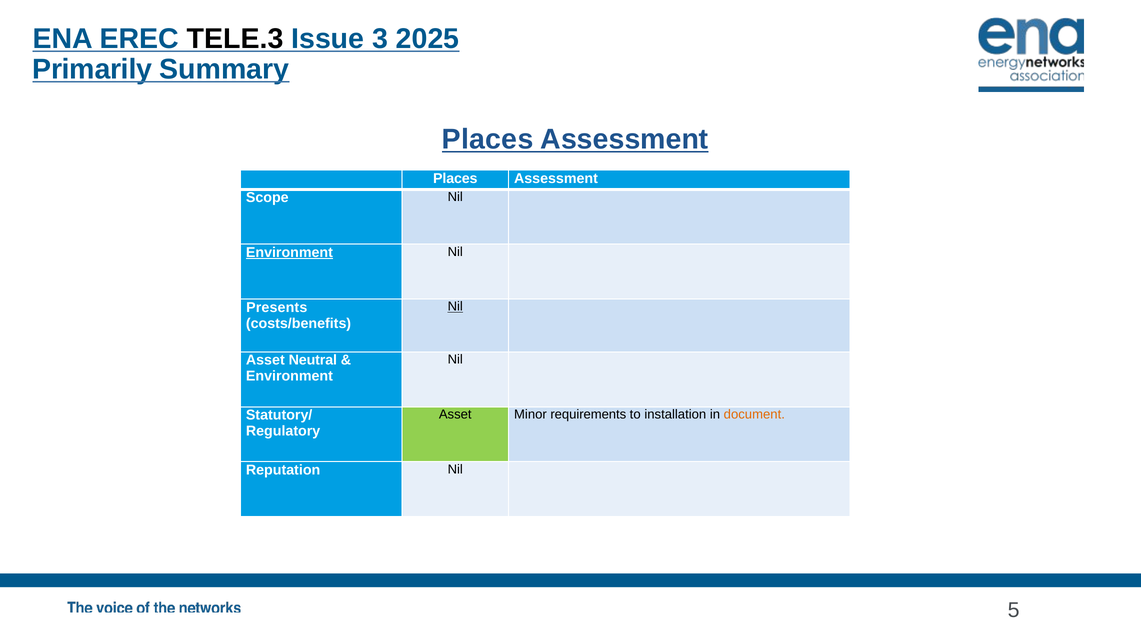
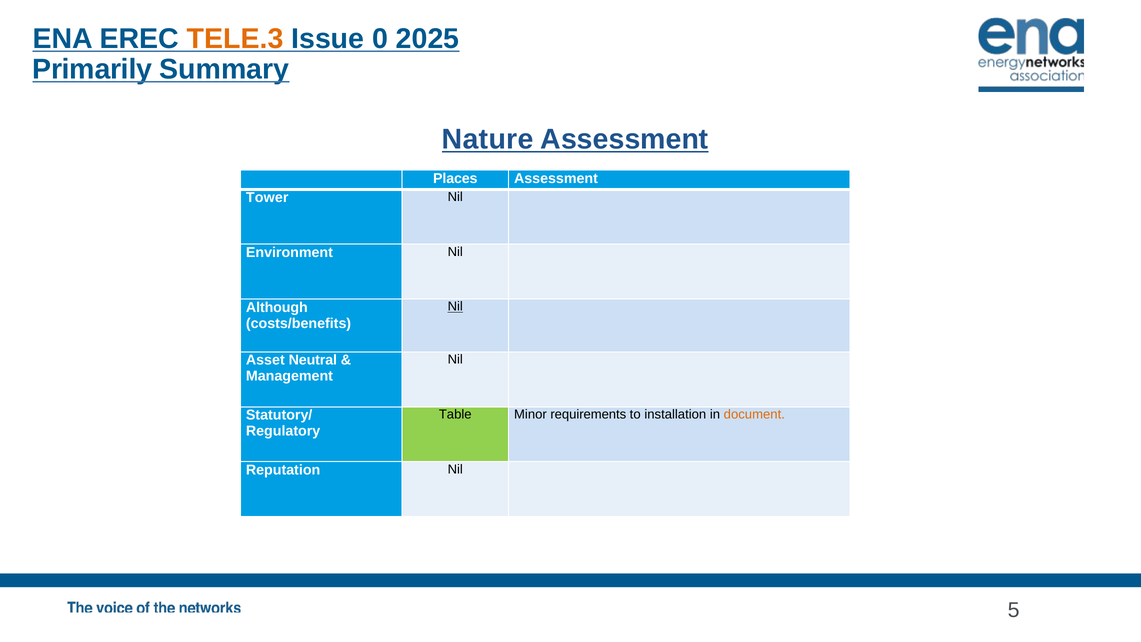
TELE.3 colour: black -> orange (235, 39)
3: 3 -> 0 (380, 39)
Places: Places -> Nature (488, 139)
Scope: Scope -> Tower (267, 198)
Environment underline: present -> none (289, 252)
Presents: Presents -> Although (277, 307)
Environment: Environment -> Management (289, 376)
Asset: Asset -> Table (455, 414)
